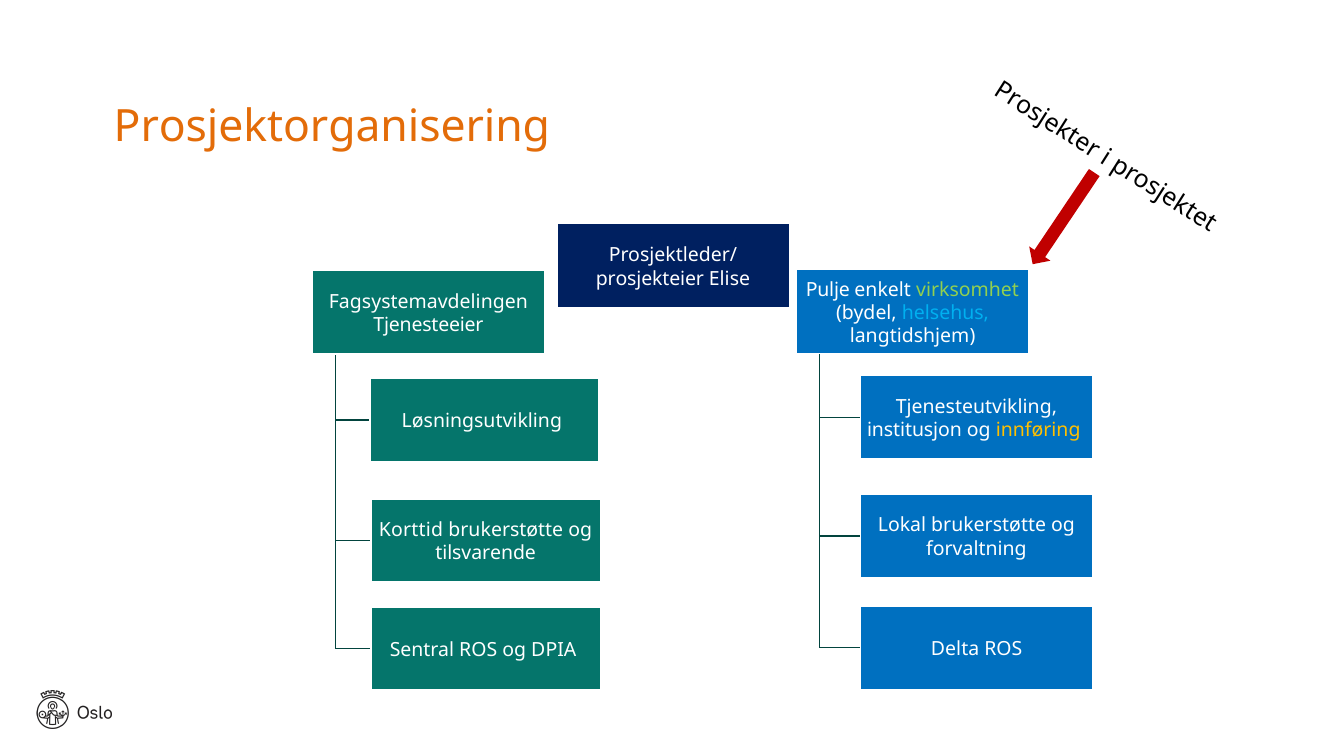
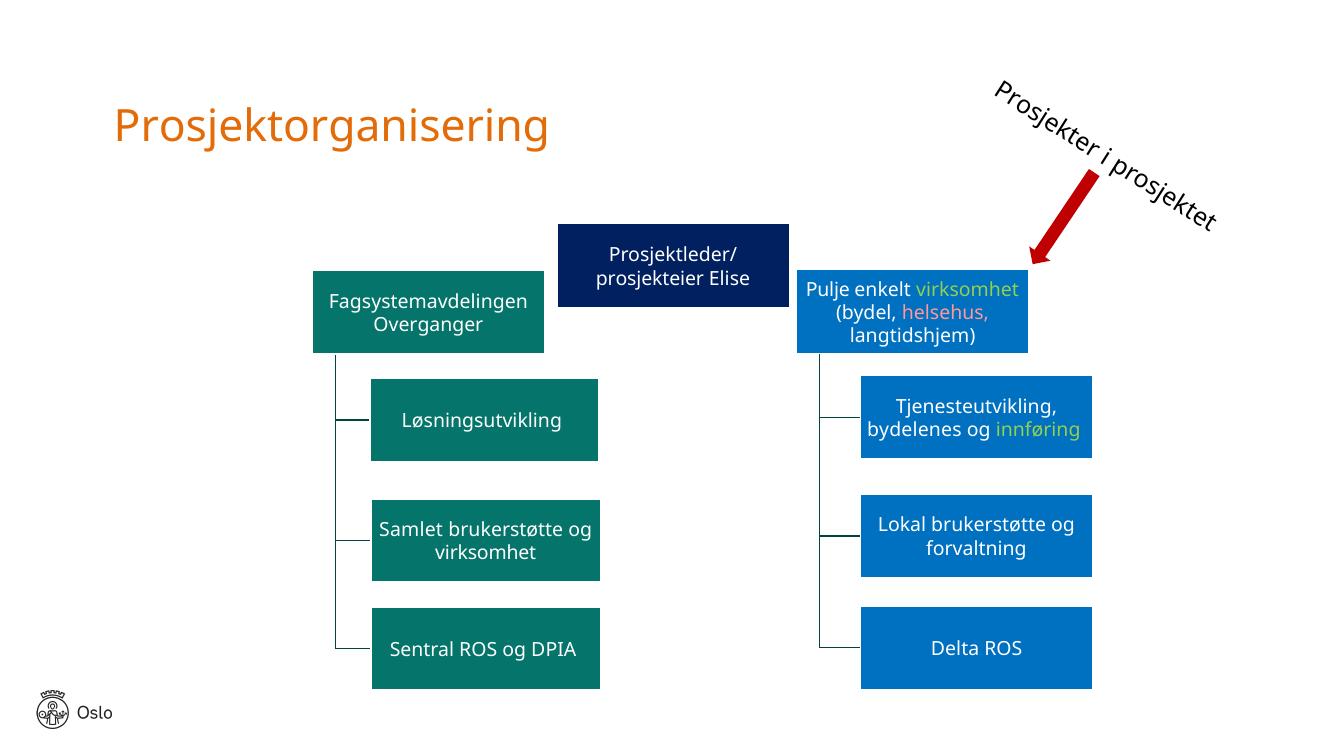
helsehus colour: light blue -> pink (945, 313)
Tjenesteeier: Tjenesteeier -> Overganger (428, 325)
institusjon: institusjon -> bydelenes (914, 430)
innføring colour: yellow -> light green (1038, 430)
Korttid: Korttid -> Samlet (411, 530)
tilsvarende: tilsvarende -> virksomhet (486, 553)
